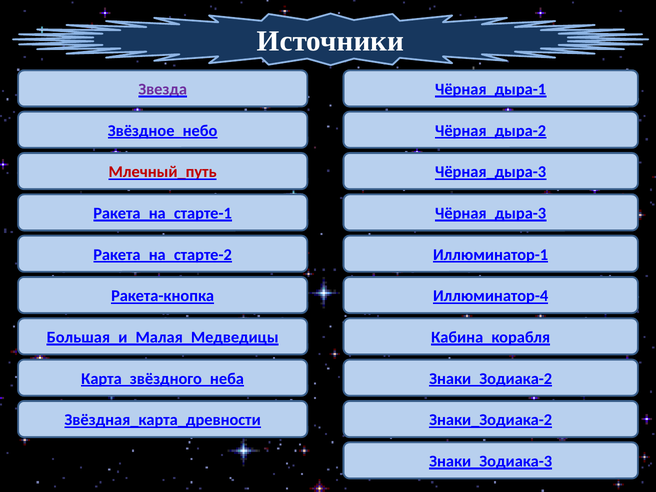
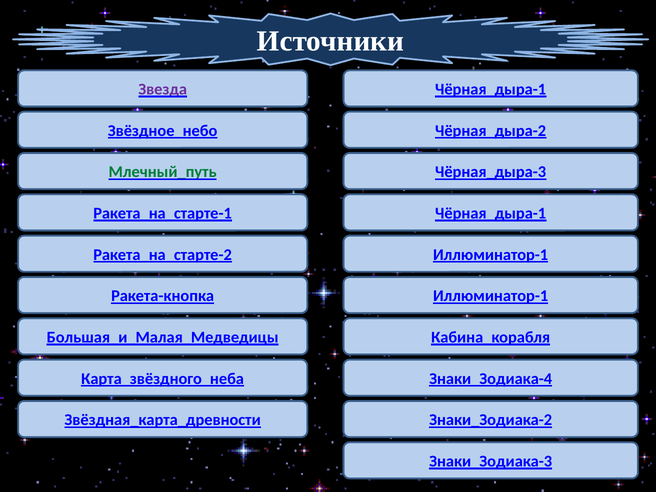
Млечный_путь colour: red -> green (163, 172)
Ракета_на_старте-1 Чёрная_дыра-3: Чёрная_дыра-3 -> Чёрная_дыра-1 (491, 213)
Ракета-кнопка Иллюминатор-4: Иллюминатор-4 -> Иллюминатор-1 (491, 296)
Карта_звёздного_неба Знаки_Зодиака-2: Знаки_Зодиака-2 -> Знаки_Зодиака-4 (491, 379)
